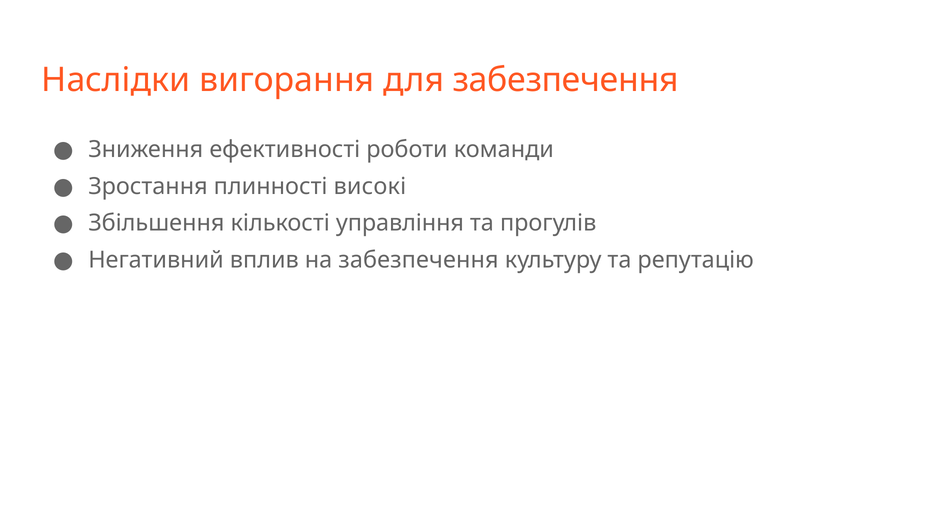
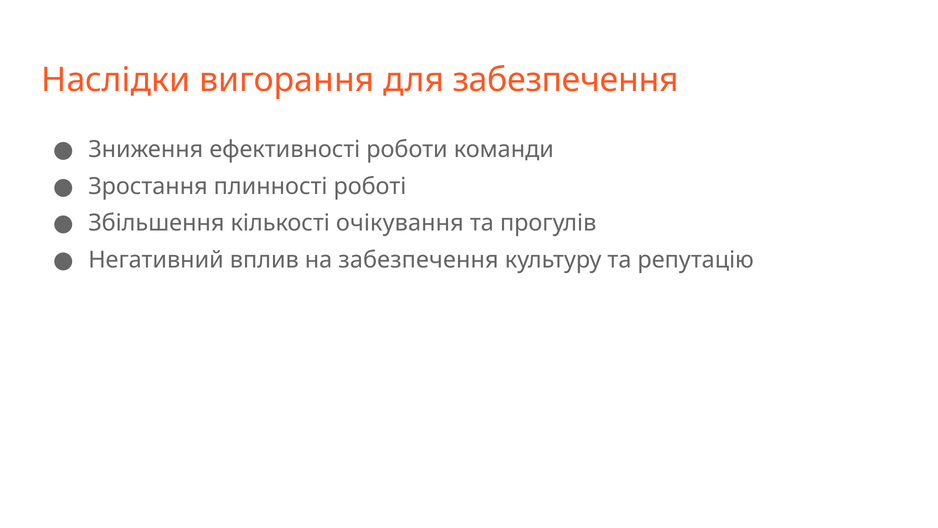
високі: високі -> роботі (370, 186)
управління: управління -> очікування (400, 223)
